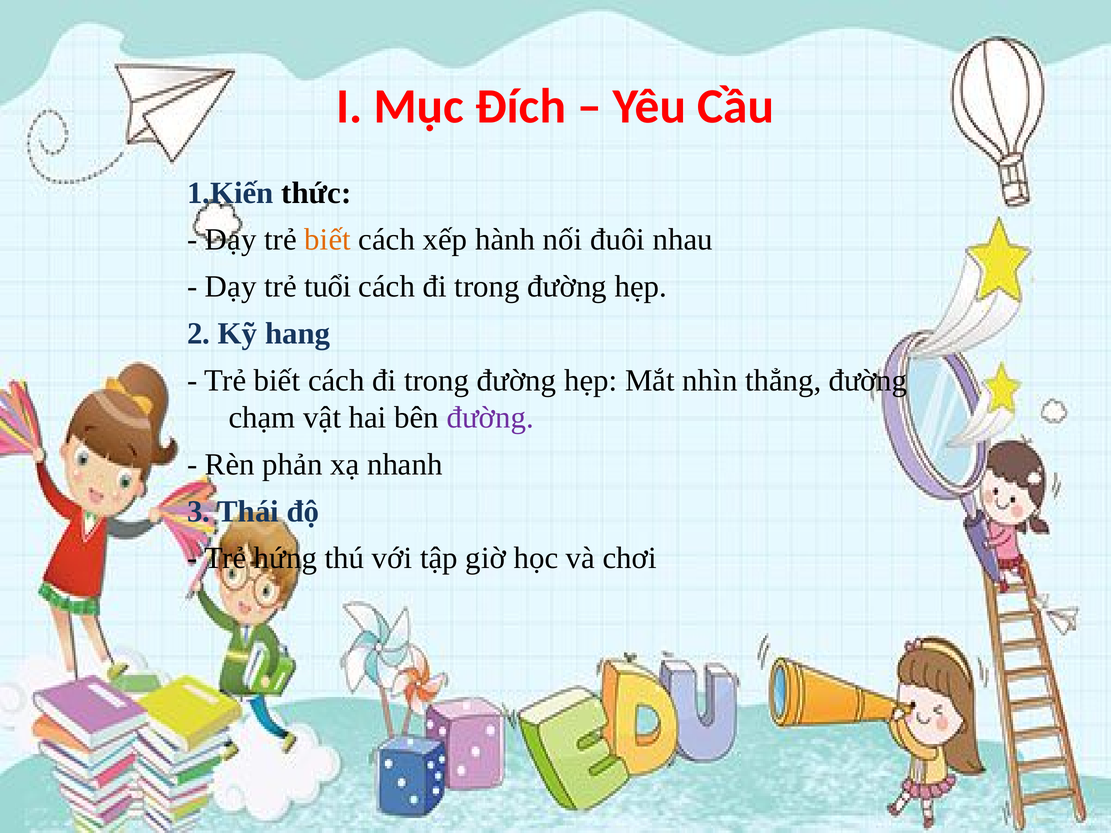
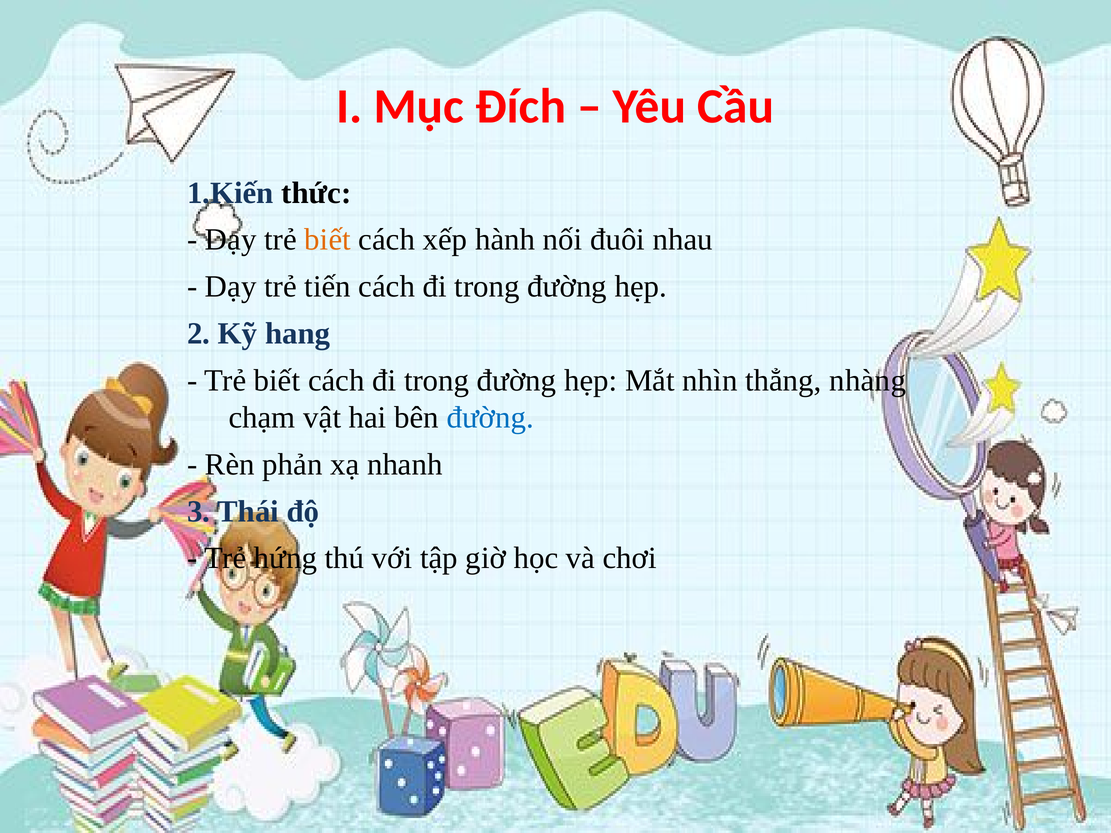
tuổi: tuổi -> tiến (328, 287)
thẳng đường: đường -> nhàng (868, 381)
đường colour: purple -> blue (490, 418)
